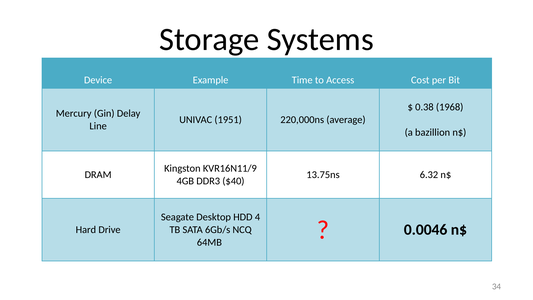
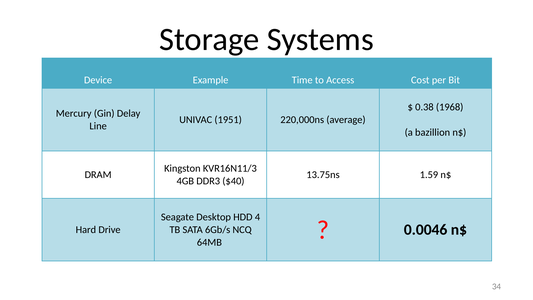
KVR16N11/9: KVR16N11/9 -> KVR16N11/3 (230, 168)
6.32: 6.32 -> 1.59 (429, 175)
